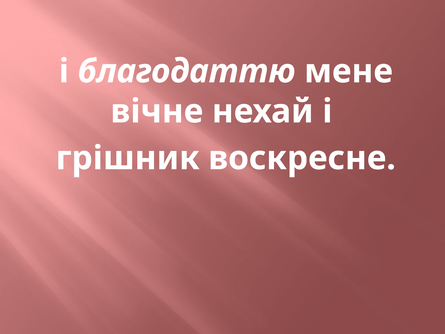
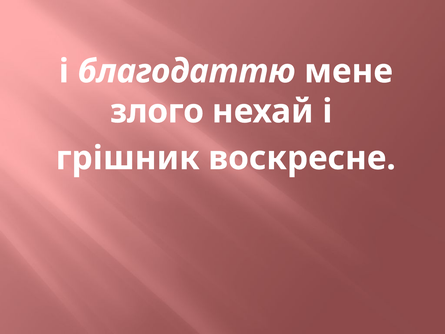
вічне: вічне -> злого (157, 111)
